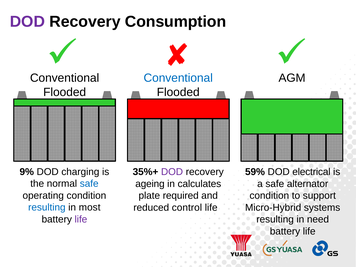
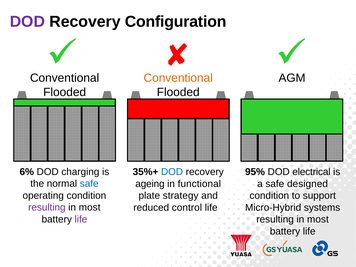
Consumption: Consumption -> Configuration (176, 22)
Conventional colour: blue -> orange (178, 78)
9%: 9% -> 6% (27, 172)
DOD colour: purple -> blue (172, 172)
59%: 59% -> 95% (255, 172)
calculates: calculates -> functional (199, 184)
alternator: alternator -> designed (308, 184)
required: required -> strategy (181, 196)
resulting colour: blue -> purple (47, 207)
need: need -> most (318, 219)
